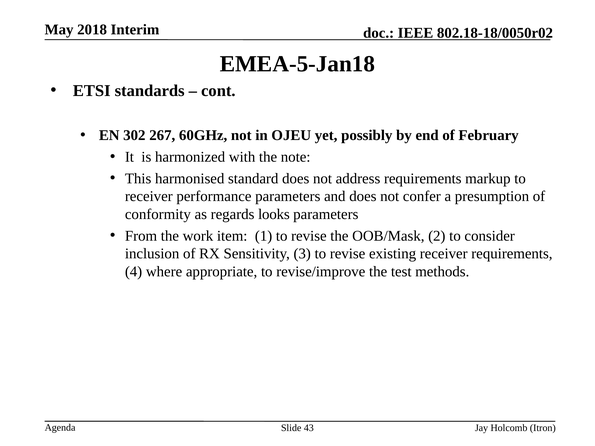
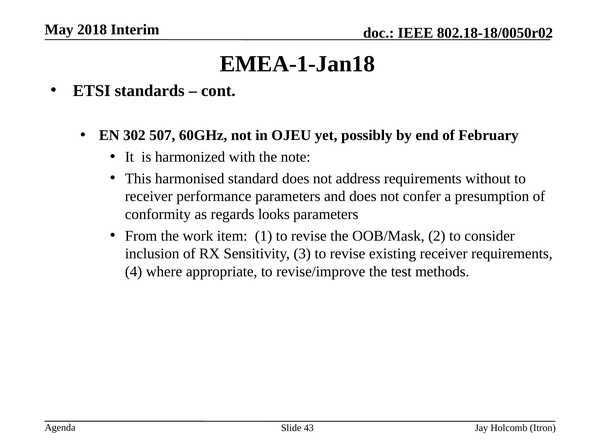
EMEA-5-Jan18: EMEA-5-Jan18 -> EMEA-1-Jan18 (297, 64)
267: 267 -> 507 (162, 135)
markup: markup -> without (488, 179)
